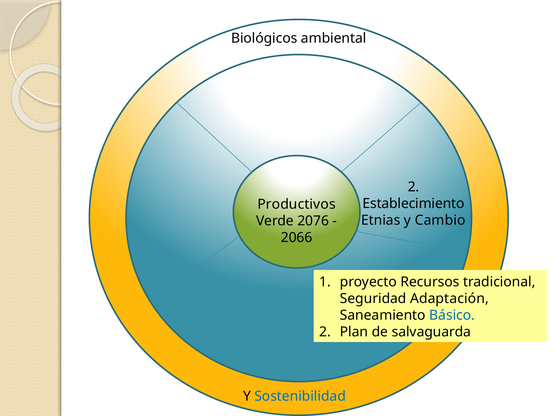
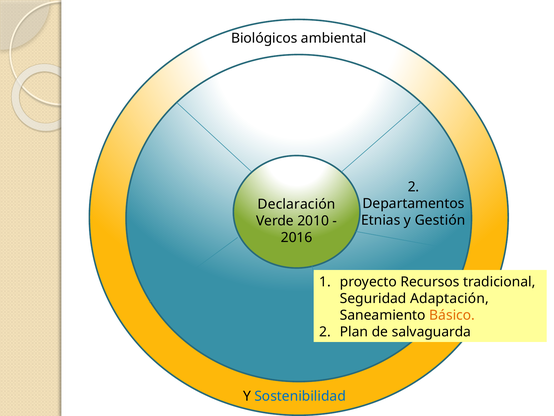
Establecimiento: Establecimiento -> Departamentos (413, 203)
Productivos: Productivos -> Declaración (297, 204)
Cambio: Cambio -> Gestión (440, 220)
2076: 2076 -> 2010 (313, 221)
2066: 2066 -> 2016 (297, 237)
Básico colour: blue -> orange (452, 315)
